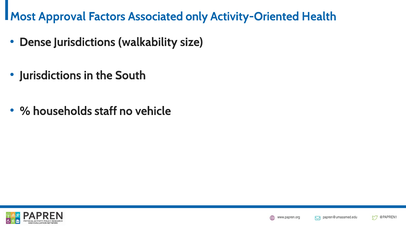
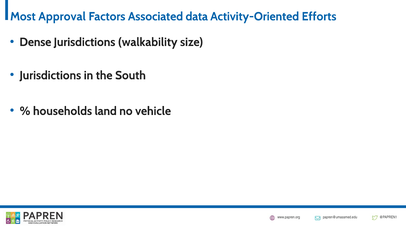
only: only -> data (197, 16)
Health: Health -> Efforts (319, 16)
staff: staff -> land (106, 111)
